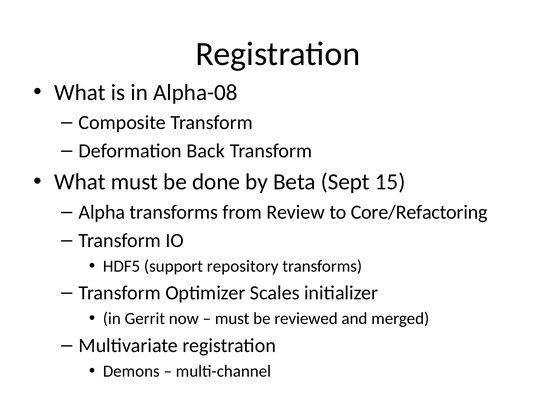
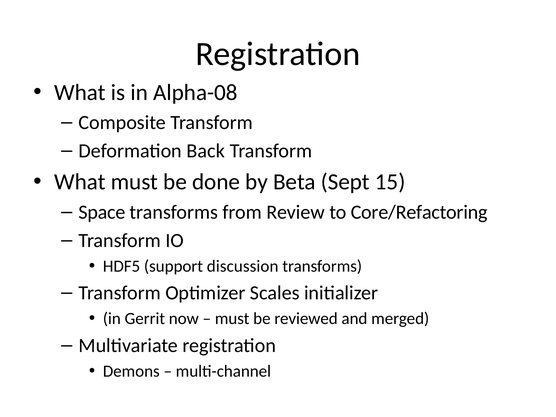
Alpha: Alpha -> Space (102, 212)
repository: repository -> discussion (243, 266)
